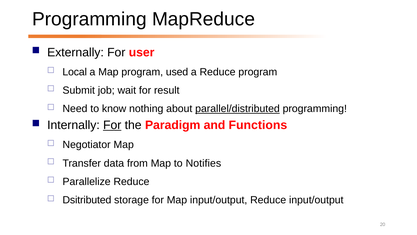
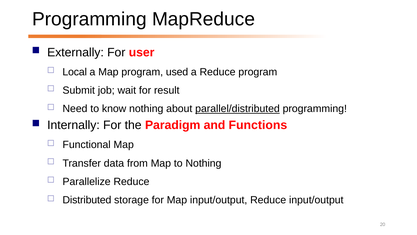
For underline: present -> none (112, 125)
Negotiator: Negotiator -> Functional (87, 144)
to Notifies: Notifies -> Nothing (203, 163)
Dsitributed: Dsitributed -> Distributed (87, 200)
